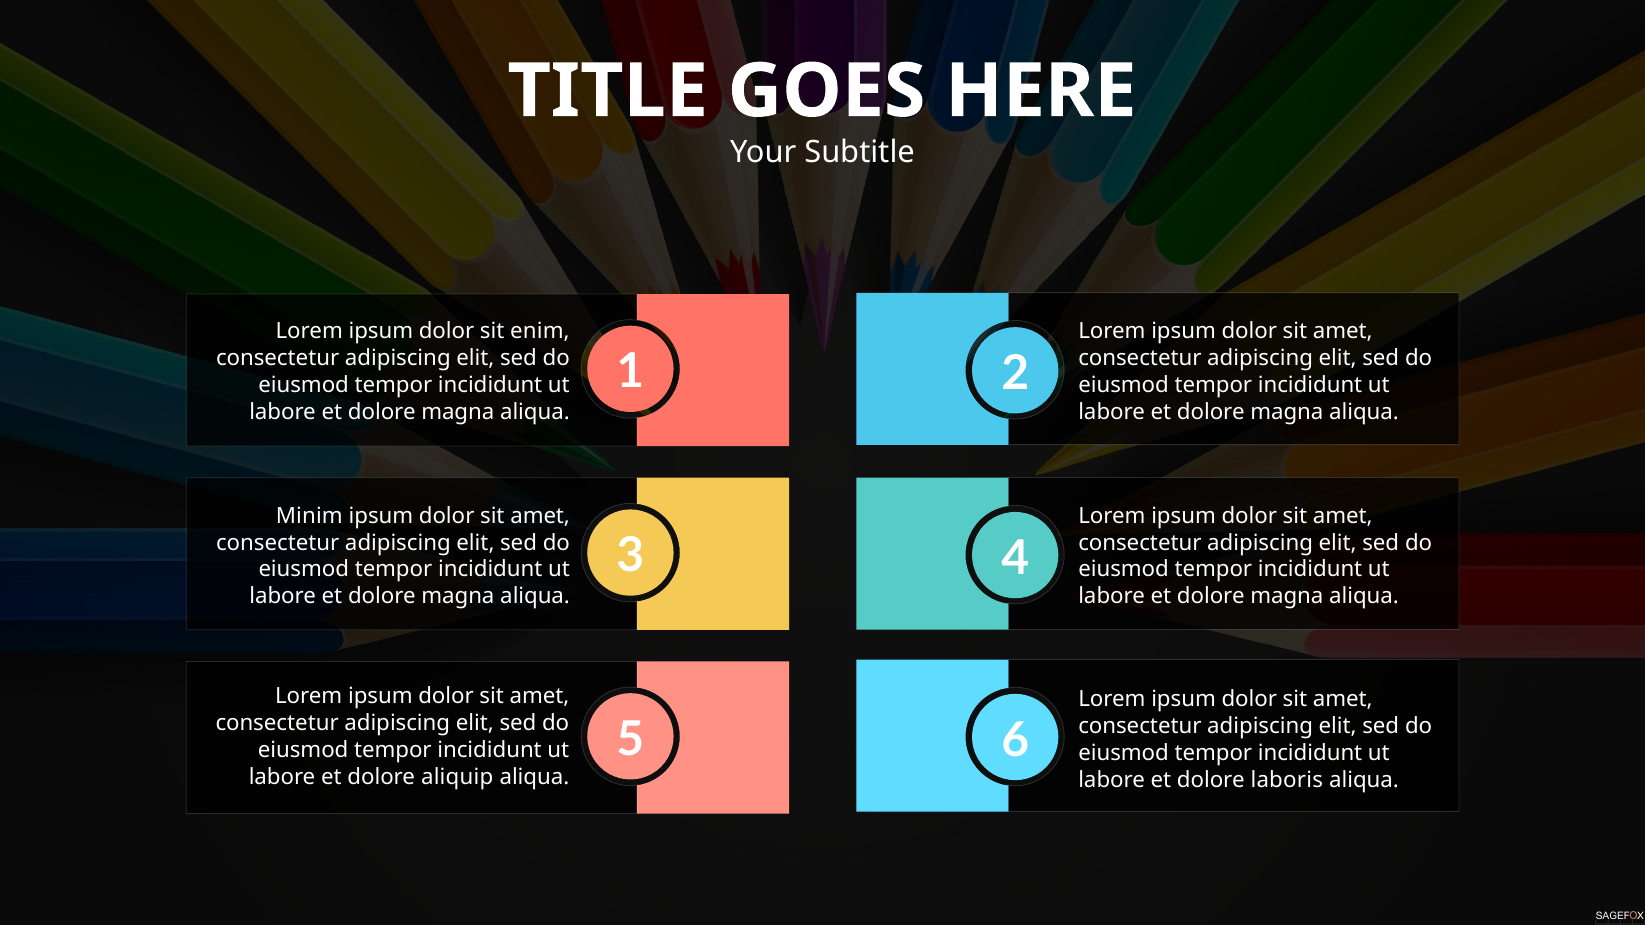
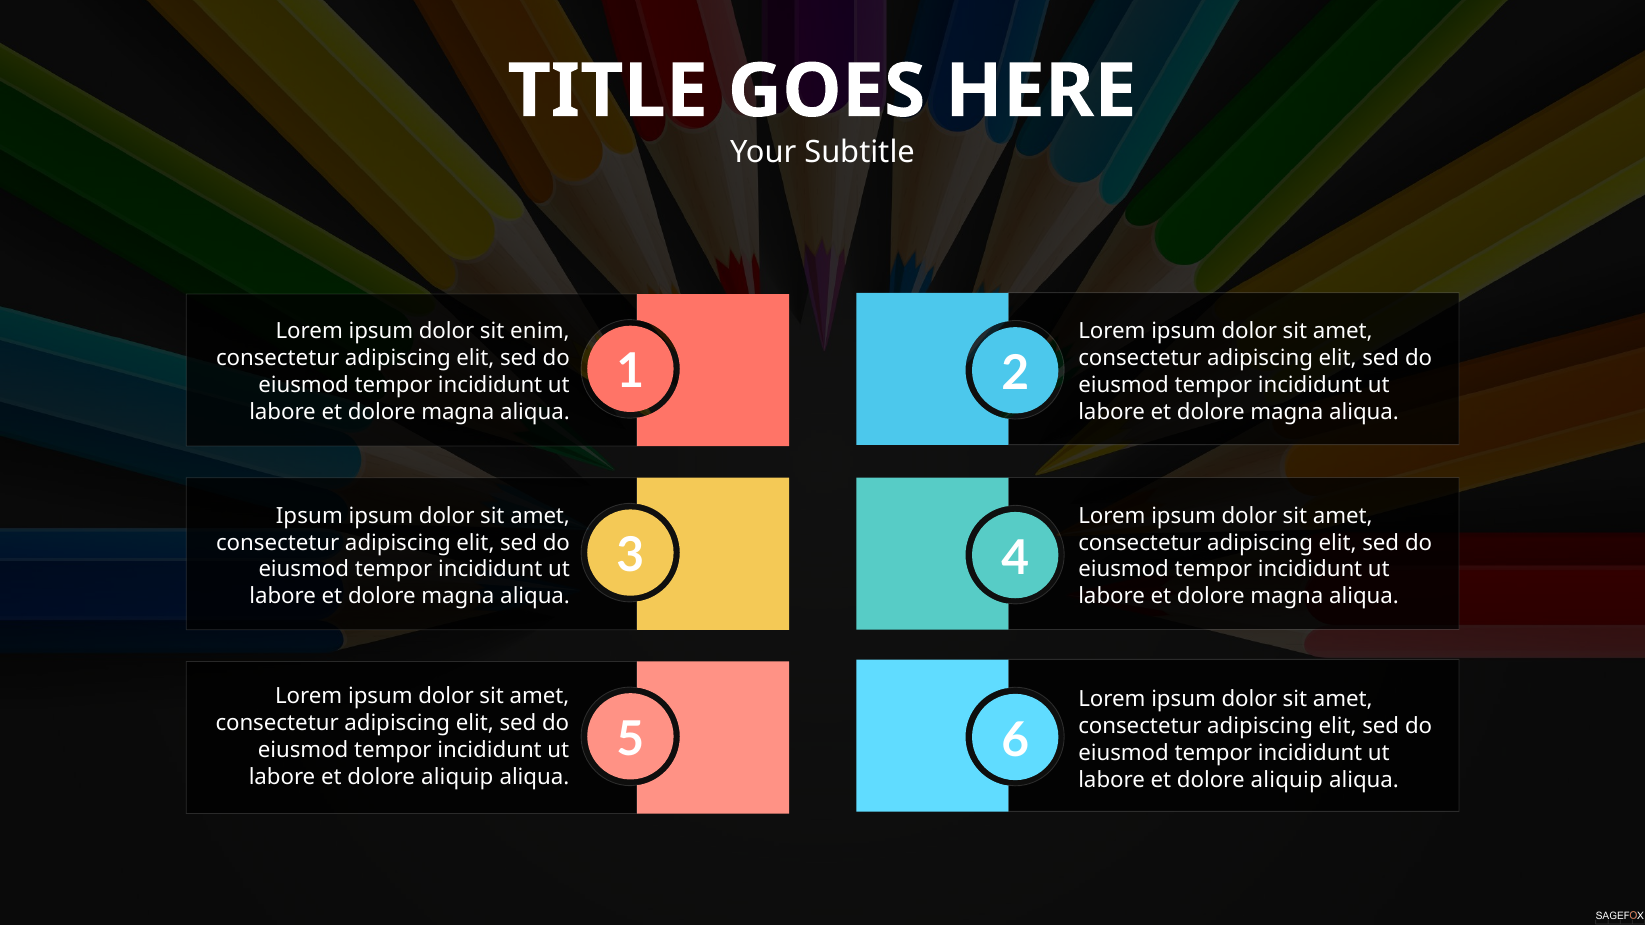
Minim: Minim -> Ipsum (309, 516)
laboris: laboris -> aliquip (1287, 780)
